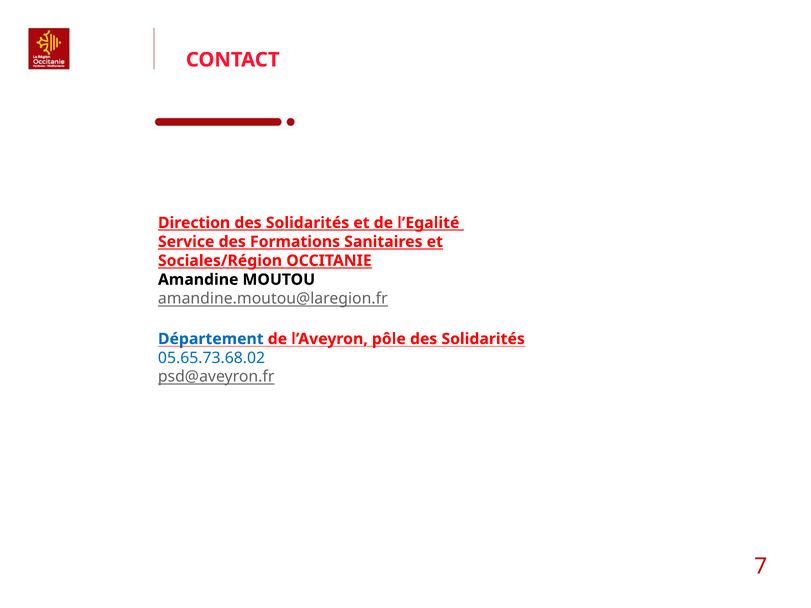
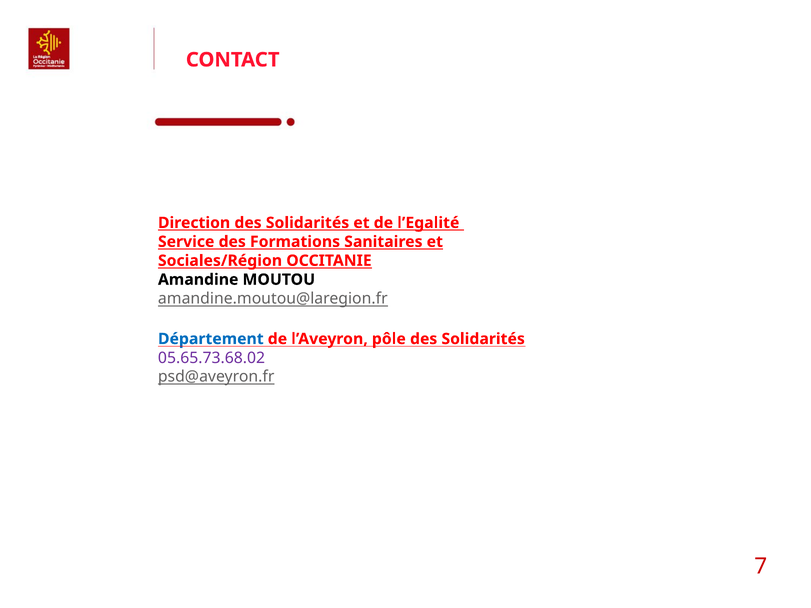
05.65.73.68.02 colour: blue -> purple (212, 358)
